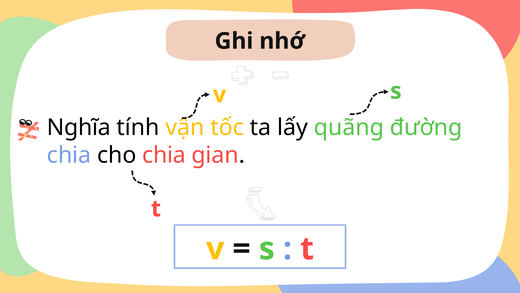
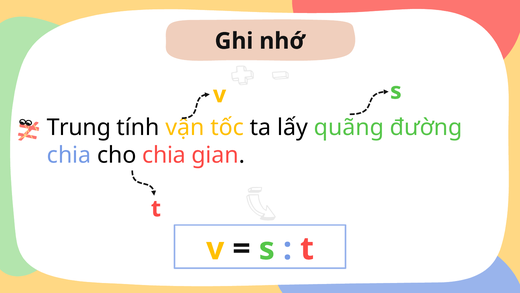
Nghĩa: Nghĩa -> Trung (79, 127)
